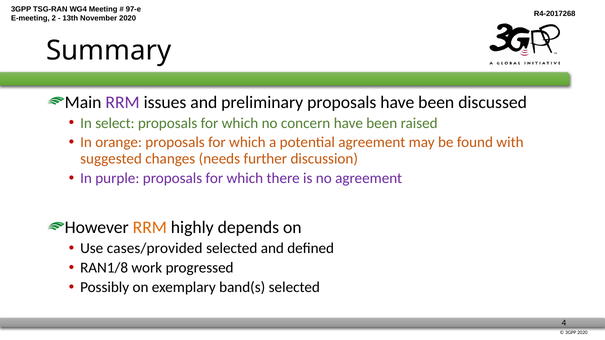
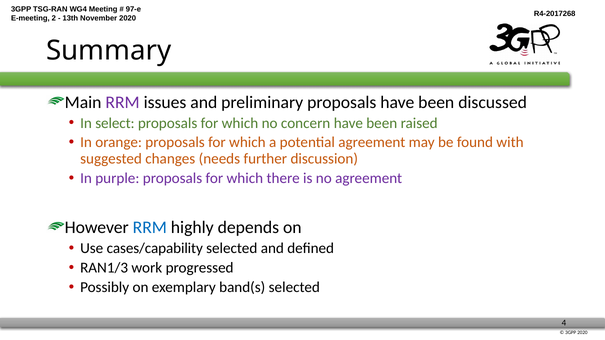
RRM colour: orange -> blue (150, 228)
cases/provided: cases/provided -> cases/capability (155, 249)
RAN1/8: RAN1/8 -> RAN1/3 (104, 268)
